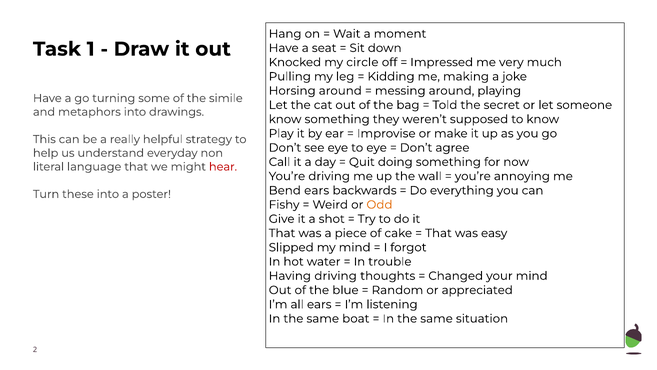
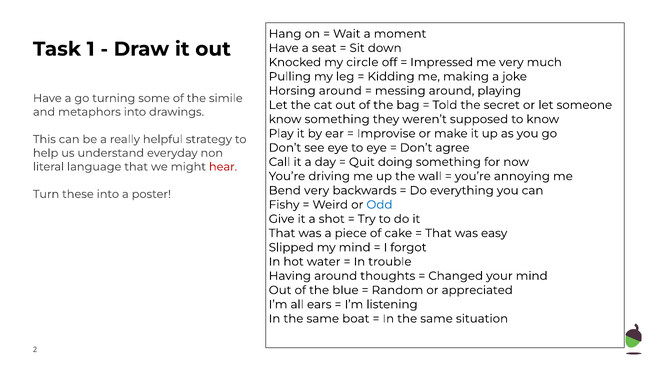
Bend ears: ears -> very (317, 190)
Odd colour: orange -> blue (379, 204)
Having driving: driving -> around (336, 276)
